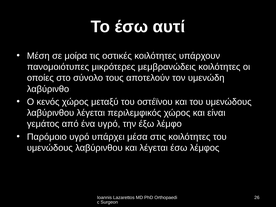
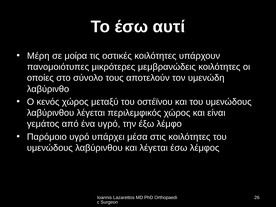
Μέση: Μέση -> Μέρη (38, 56)
